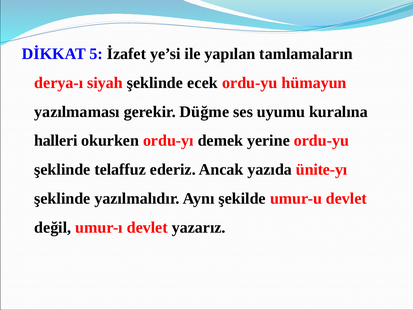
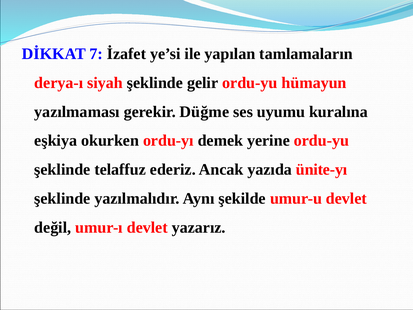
5: 5 -> 7 (96, 54)
ecek: ecek -> gelir (203, 83)
halleri: halleri -> eşkiya (56, 141)
